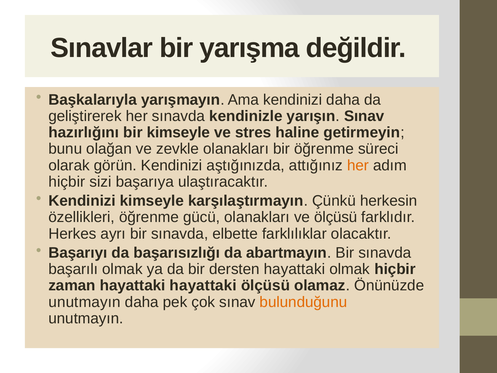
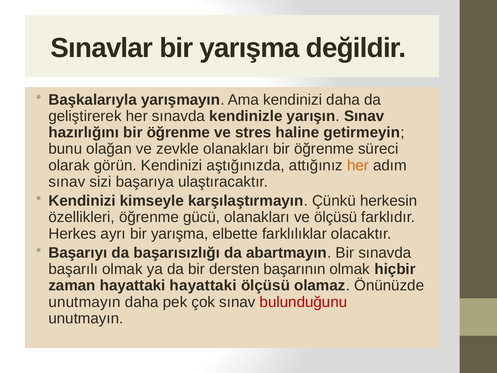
hazırlığını bir kimseyle: kimseyle -> öğrenme (178, 132)
hiçbir: hiçbir -> sınav (67, 182)
ayrı bir sınavda: sınavda -> yarışma (180, 234)
dersten hayattaki: hayattaki -> başarının (295, 269)
bulunduğunu colour: orange -> red (303, 302)
